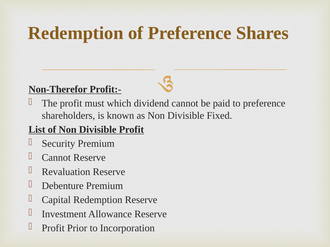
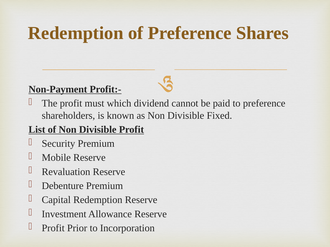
Non-Therefor: Non-Therefor -> Non-Payment (58, 90)
Cannot: Cannot -> Mobile (56, 158)
